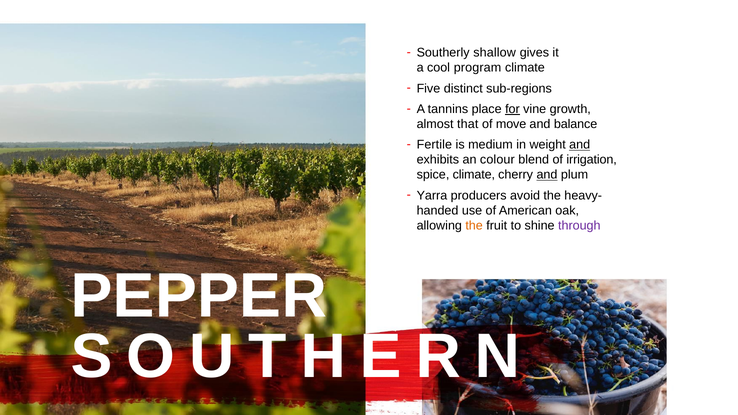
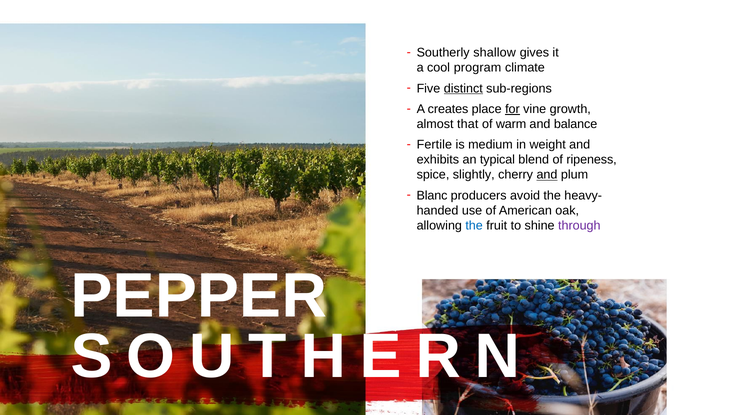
distinct underline: none -> present (463, 88)
tannins: tannins -> creates (448, 109)
move: move -> warm (511, 124)
and underline: present -> none (580, 145)
colour: colour -> typical (497, 160)
irrigation: irrigation -> ripeness (592, 160)
spice climate: climate -> slightly (474, 175)
Yarra: Yarra -> Blanc (432, 196)
the colour: orange -> blue (474, 226)
